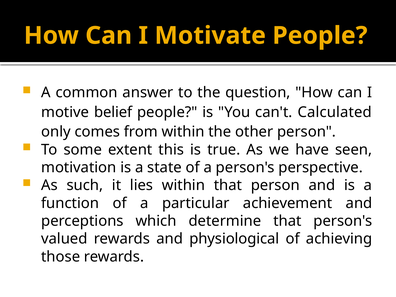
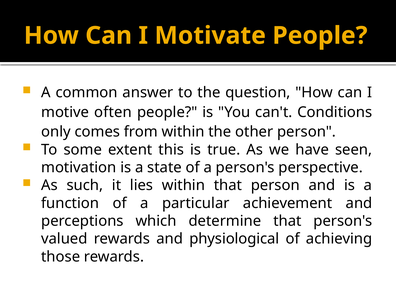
belief: belief -> often (113, 112)
Calculated: Calculated -> Conditions (335, 112)
